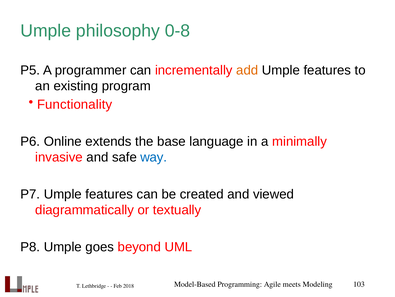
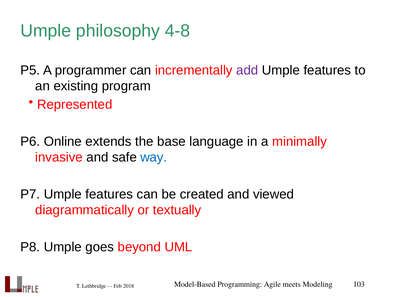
0-8: 0-8 -> 4-8 (177, 31)
add colour: orange -> purple (247, 70)
Functionality: Functionality -> Represented (75, 104)
